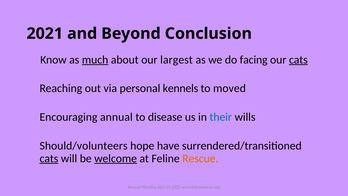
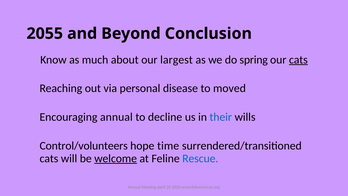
2021: 2021 -> 2055 (45, 33)
much underline: present -> none (95, 60)
facing: facing -> spring (254, 60)
kennels: kennels -> disease (180, 88)
disease: disease -> decline (165, 117)
Should/volunteers: Should/volunteers -> Control/volunteers (84, 146)
have: have -> time (168, 146)
cats underline: present -> none (49, 158)
Rescue colour: orange -> blue (200, 158)
